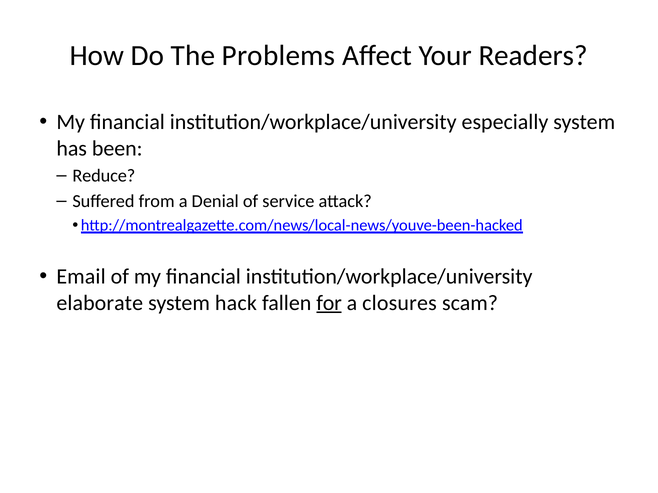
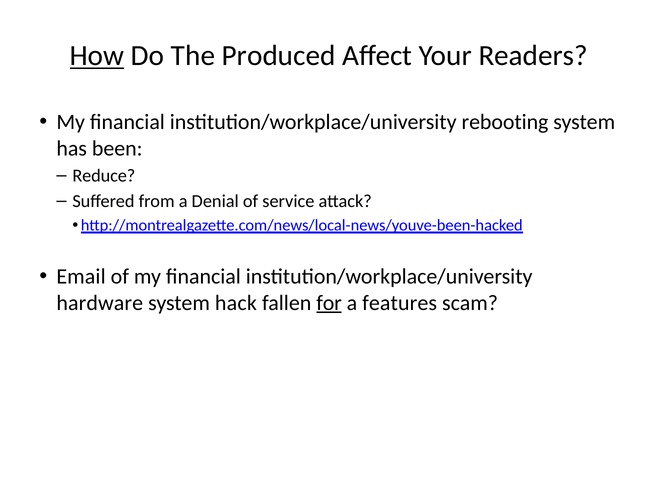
How underline: none -> present (97, 56)
Problems: Problems -> Produced (279, 56)
especially: especially -> rebooting (505, 122)
elaborate: elaborate -> hardware (100, 303)
closures: closures -> features (400, 303)
